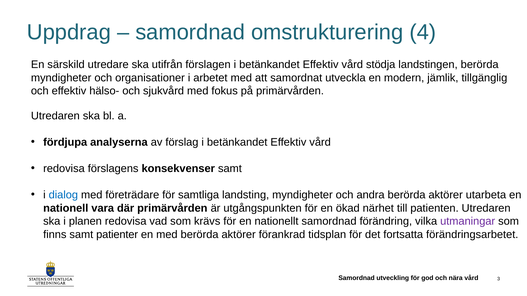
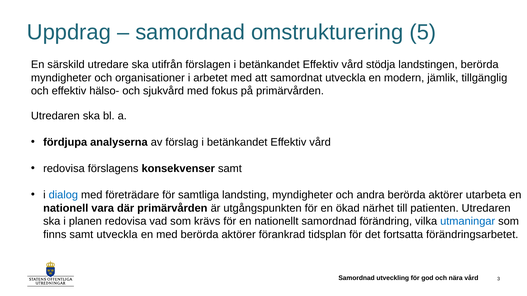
4: 4 -> 5 (423, 32)
utmaningar colour: purple -> blue (468, 222)
samt patienter: patienter -> utveckla (117, 235)
